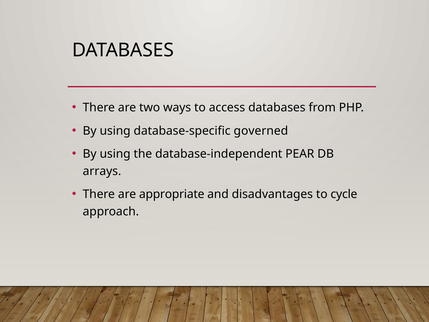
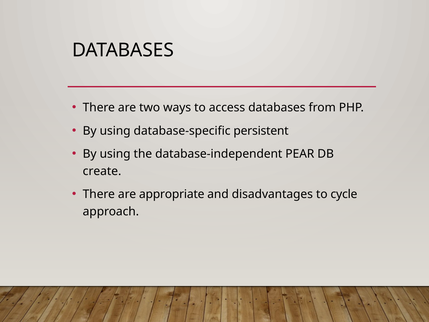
governed: governed -> persistent (261, 131)
arrays: arrays -> create (102, 171)
